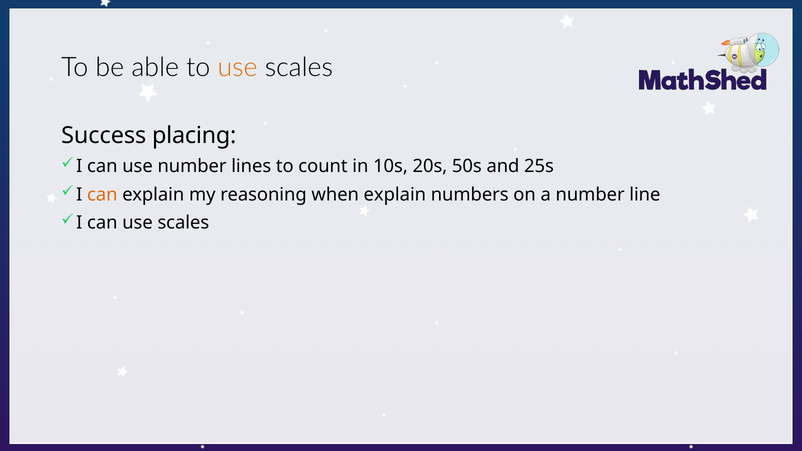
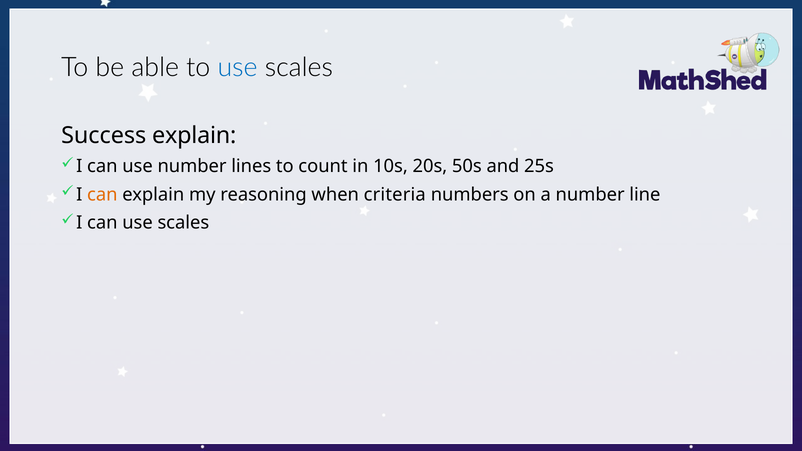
use colour: orange -> blue (238, 67)
Success placing: placing -> explain (194, 136)
when explain: explain -> criteria (395, 195)
